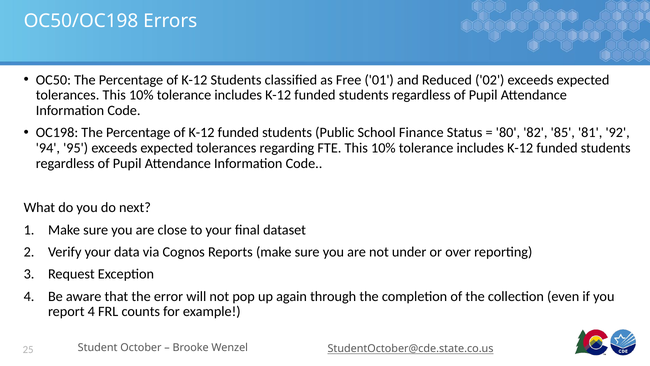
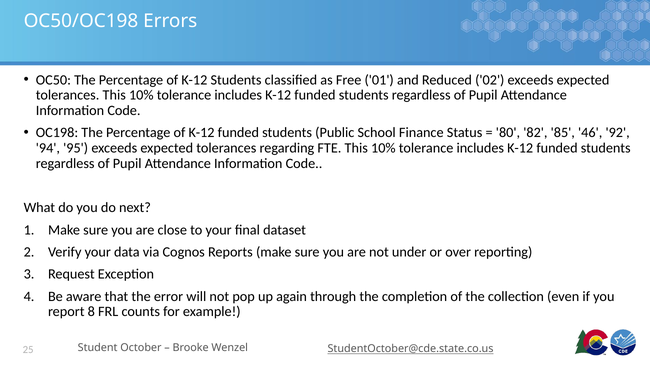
81: 81 -> 46 (590, 133)
report 4: 4 -> 8 (91, 311)
